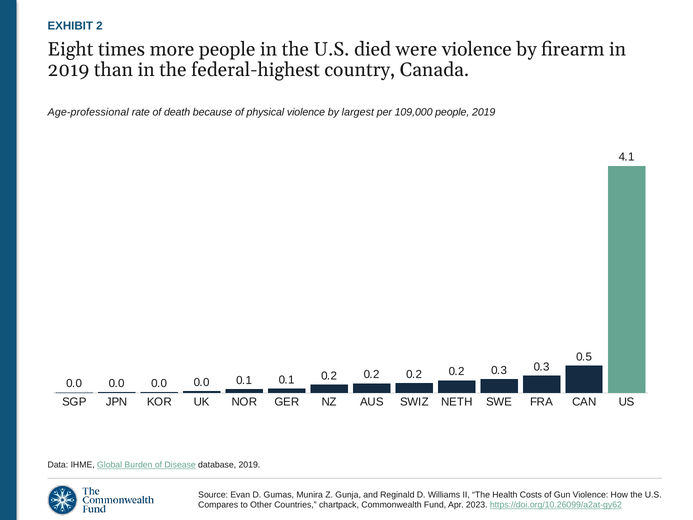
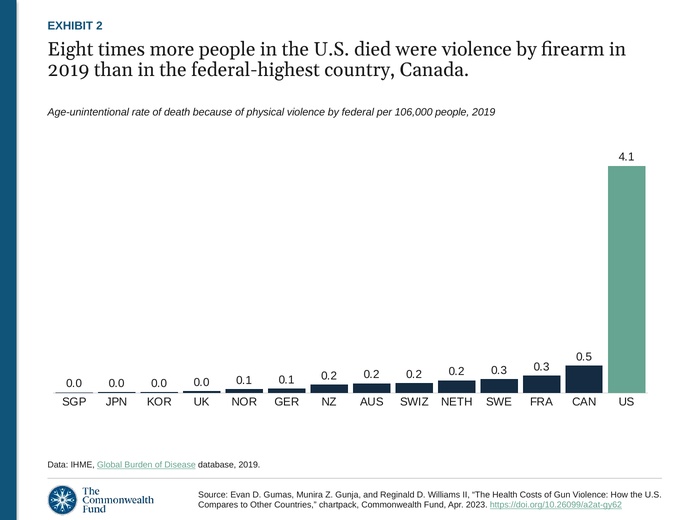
Age-professional: Age-professional -> Age-unintentional (88, 112)
largest: largest -> federal (358, 112)
109,000: 109,000 -> 106,000 (414, 112)
